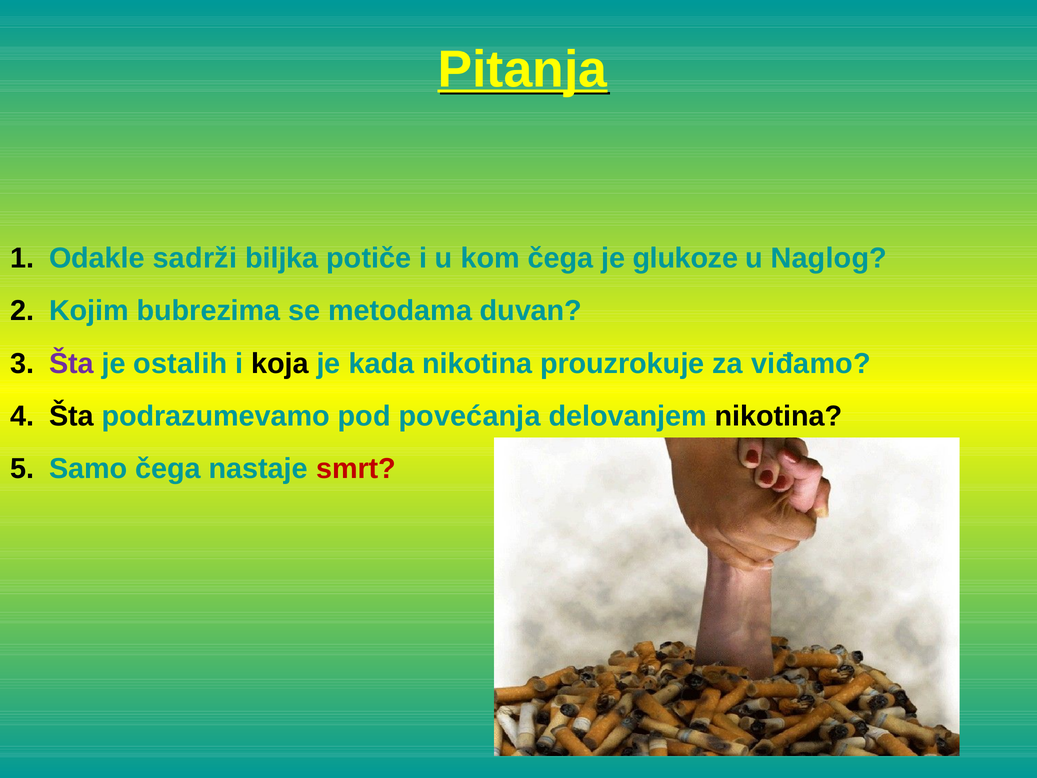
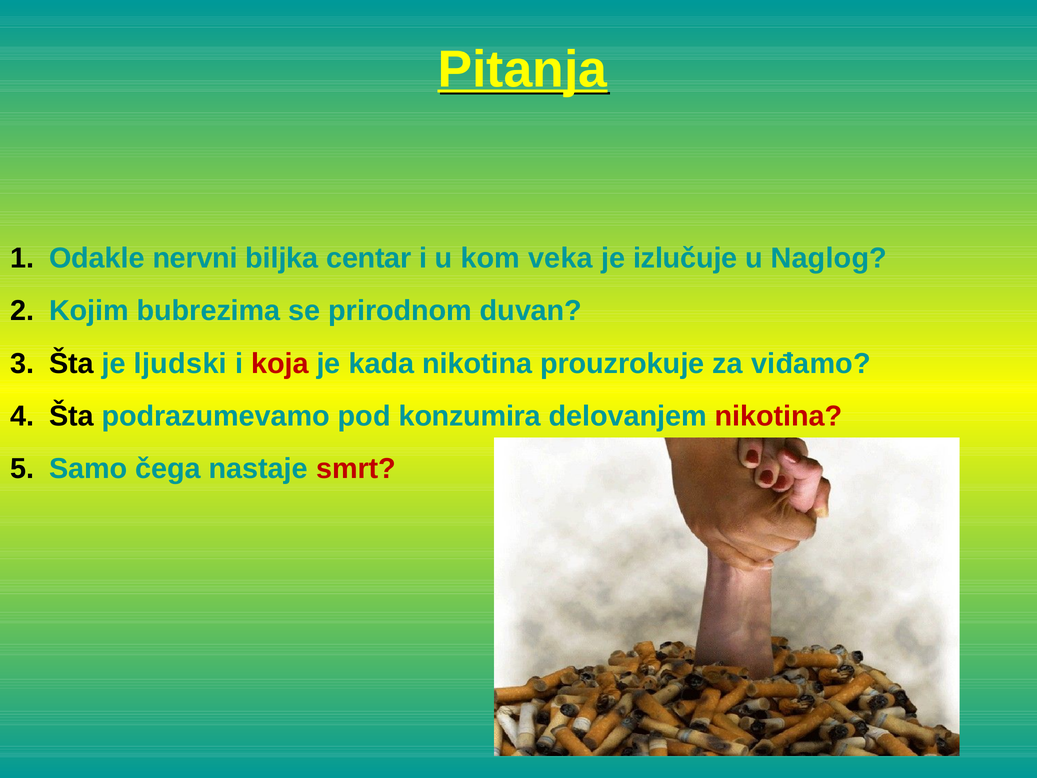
sadrži: sadrži -> nervni (195, 258)
potiče: potiče -> centar (369, 258)
kom čega: čega -> veka (561, 258)
glukoze: glukoze -> izlučuje (685, 258)
metodama: metodama -> prirodnom (400, 311)
Šta colour: purple -> black (71, 363)
ostalih: ostalih -> ljudski (180, 363)
koja colour: black -> red (280, 363)
povećanja: povećanja -> konzumira (470, 416)
nikotina colour: black -> red (778, 416)
